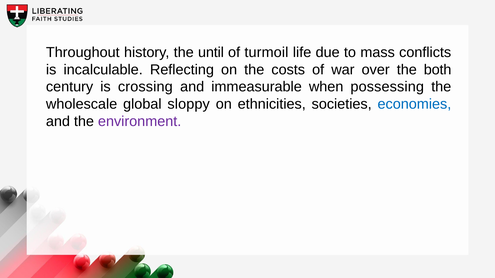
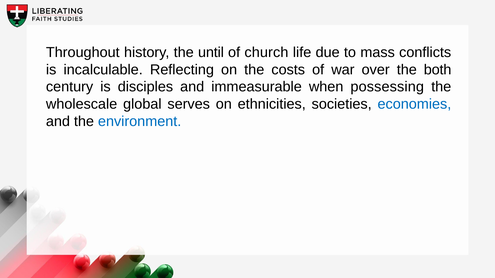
turmoil: turmoil -> church (266, 52)
crossing: crossing -> disciples (145, 87)
sloppy: sloppy -> serves (189, 104)
environment colour: purple -> blue (140, 122)
